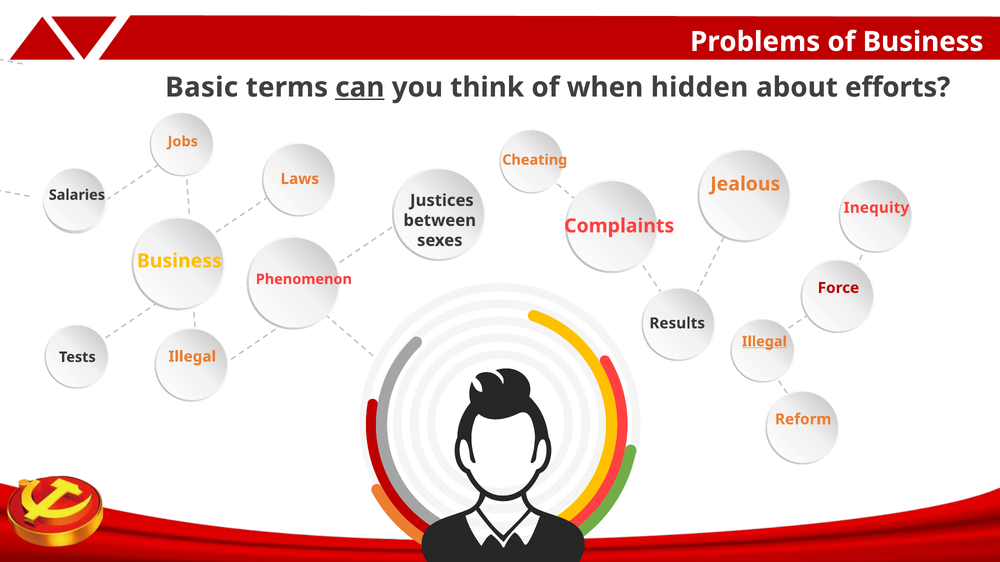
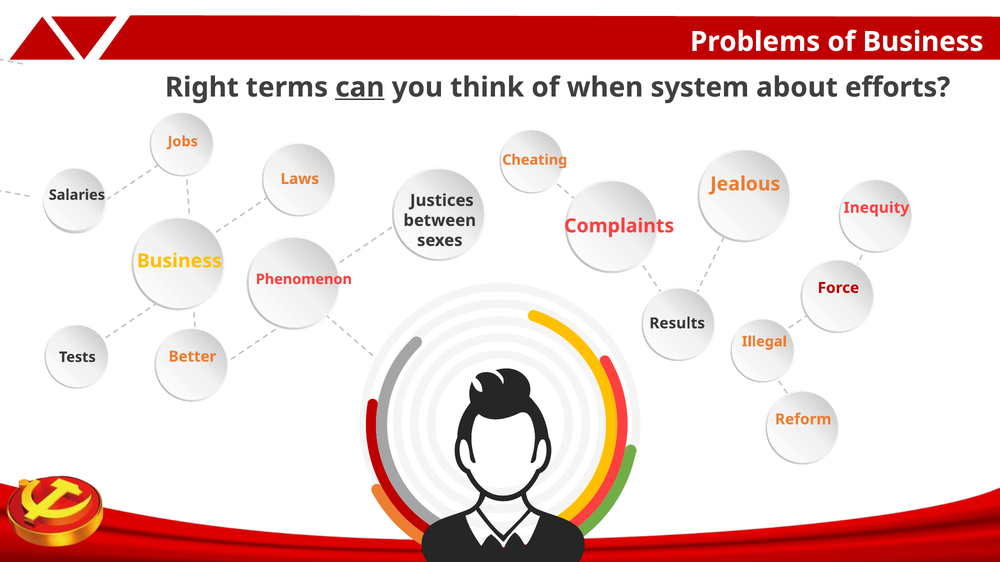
Basic: Basic -> Right (202, 87)
hidden: hidden -> system (700, 87)
Illegal underline: present -> none (764, 342)
Illegal: Illegal -> Better (192, 357)
